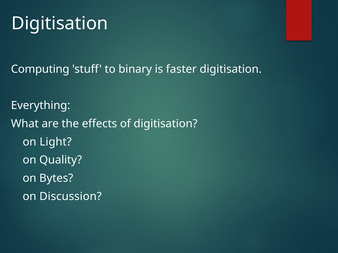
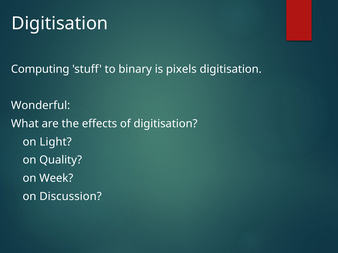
faster: faster -> pixels (181, 69)
Everything: Everything -> Wonderful (41, 106)
Bytes: Bytes -> Week (56, 179)
